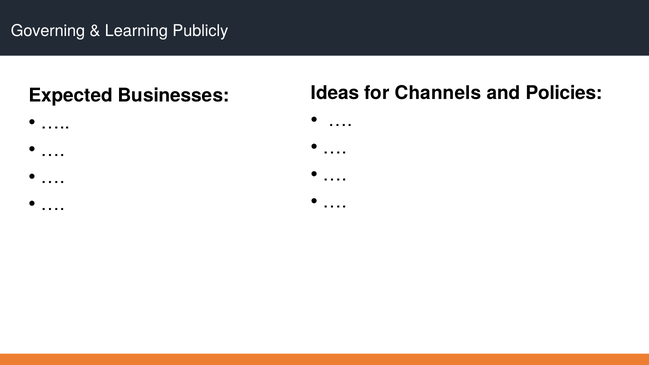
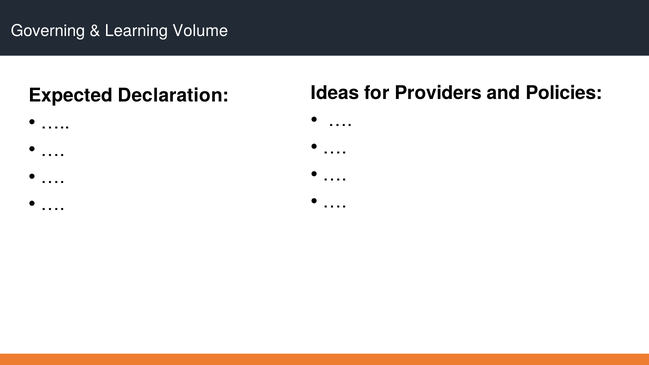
Publicly: Publicly -> Volume (200, 31)
Channels: Channels -> Providers (438, 93)
Businesses: Businesses -> Declaration (173, 95)
